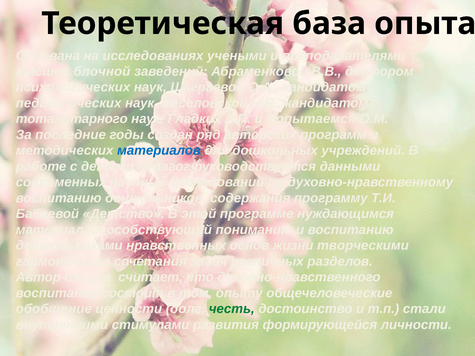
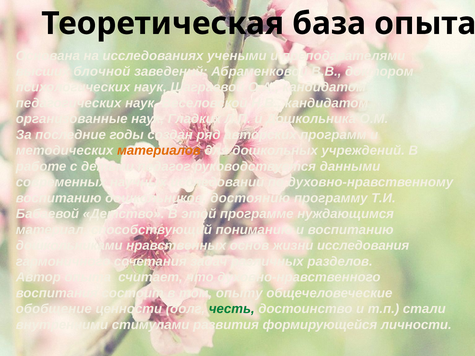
тоталитарного: тоталитарного -> организованные (72, 119)
Попытаемся: Попытаемся -> Дошкольника (311, 119)
материалов colour: blue -> orange (159, 151)
содержания: содержания -> достоянию (250, 198)
творческими: творческими -> исследования (363, 246)
